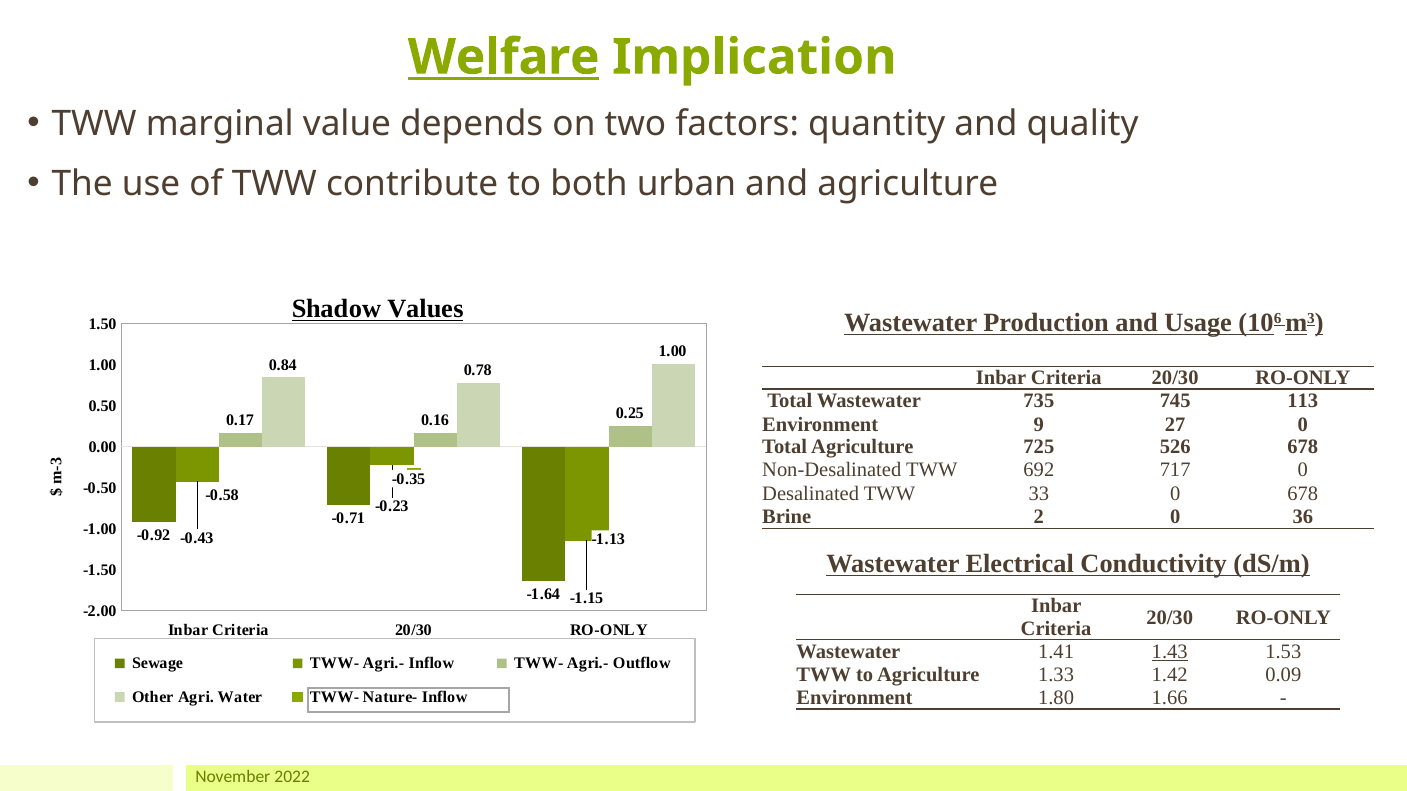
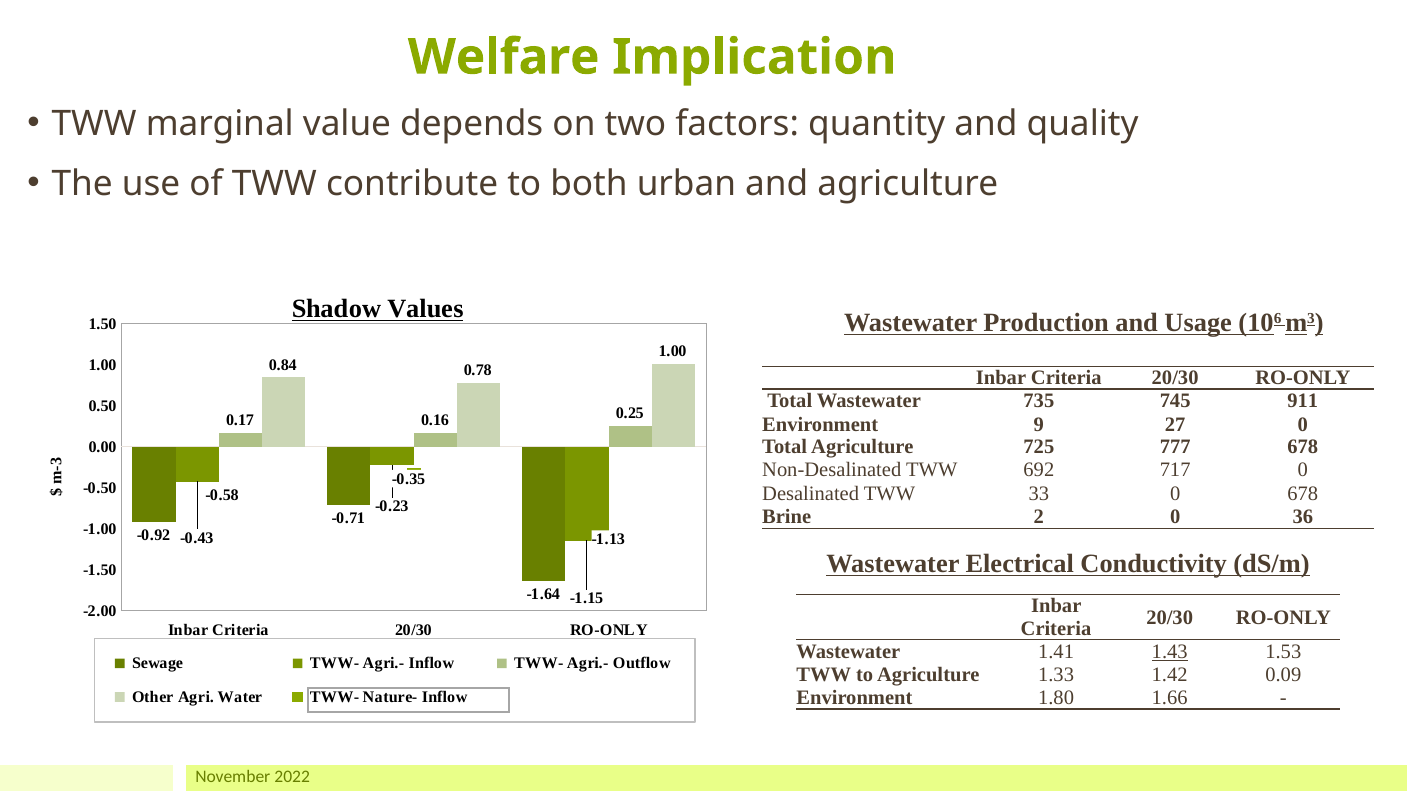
Welfare underline: present -> none (504, 57)
113: 113 -> 911 (1303, 401)
526: 526 -> 777 (1175, 447)
